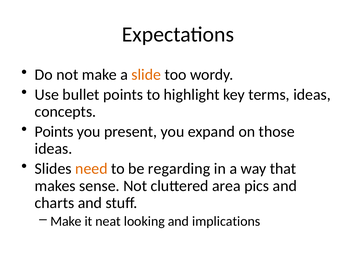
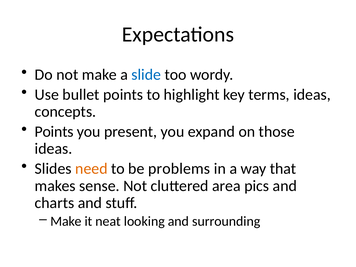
slide colour: orange -> blue (146, 75)
regarding: regarding -> problems (179, 169)
implications: implications -> surrounding (226, 221)
